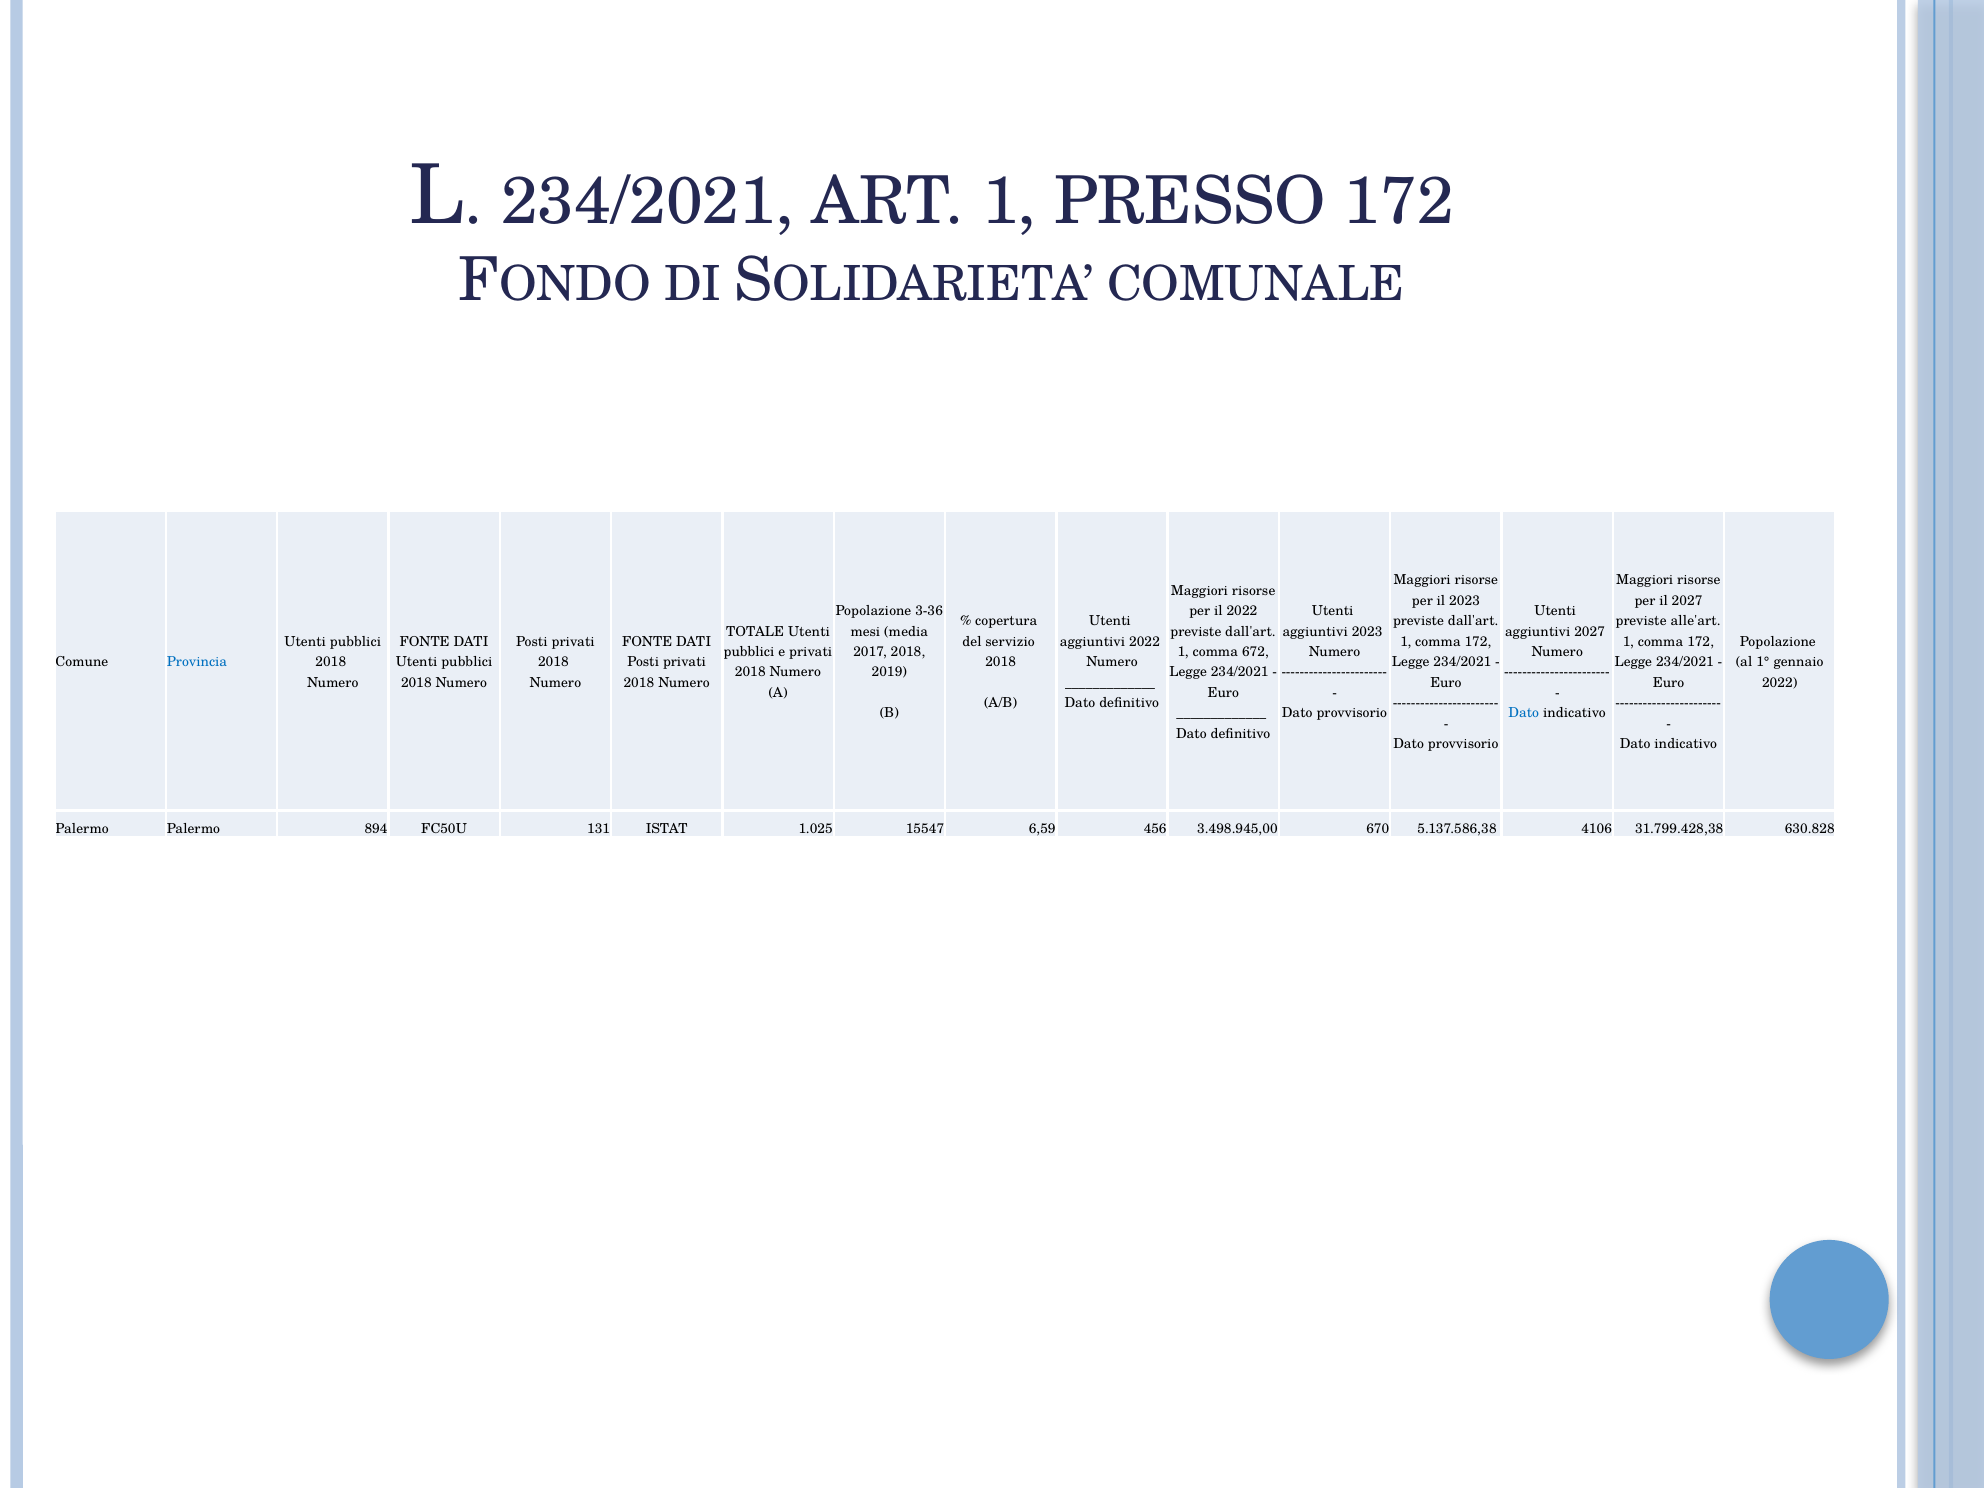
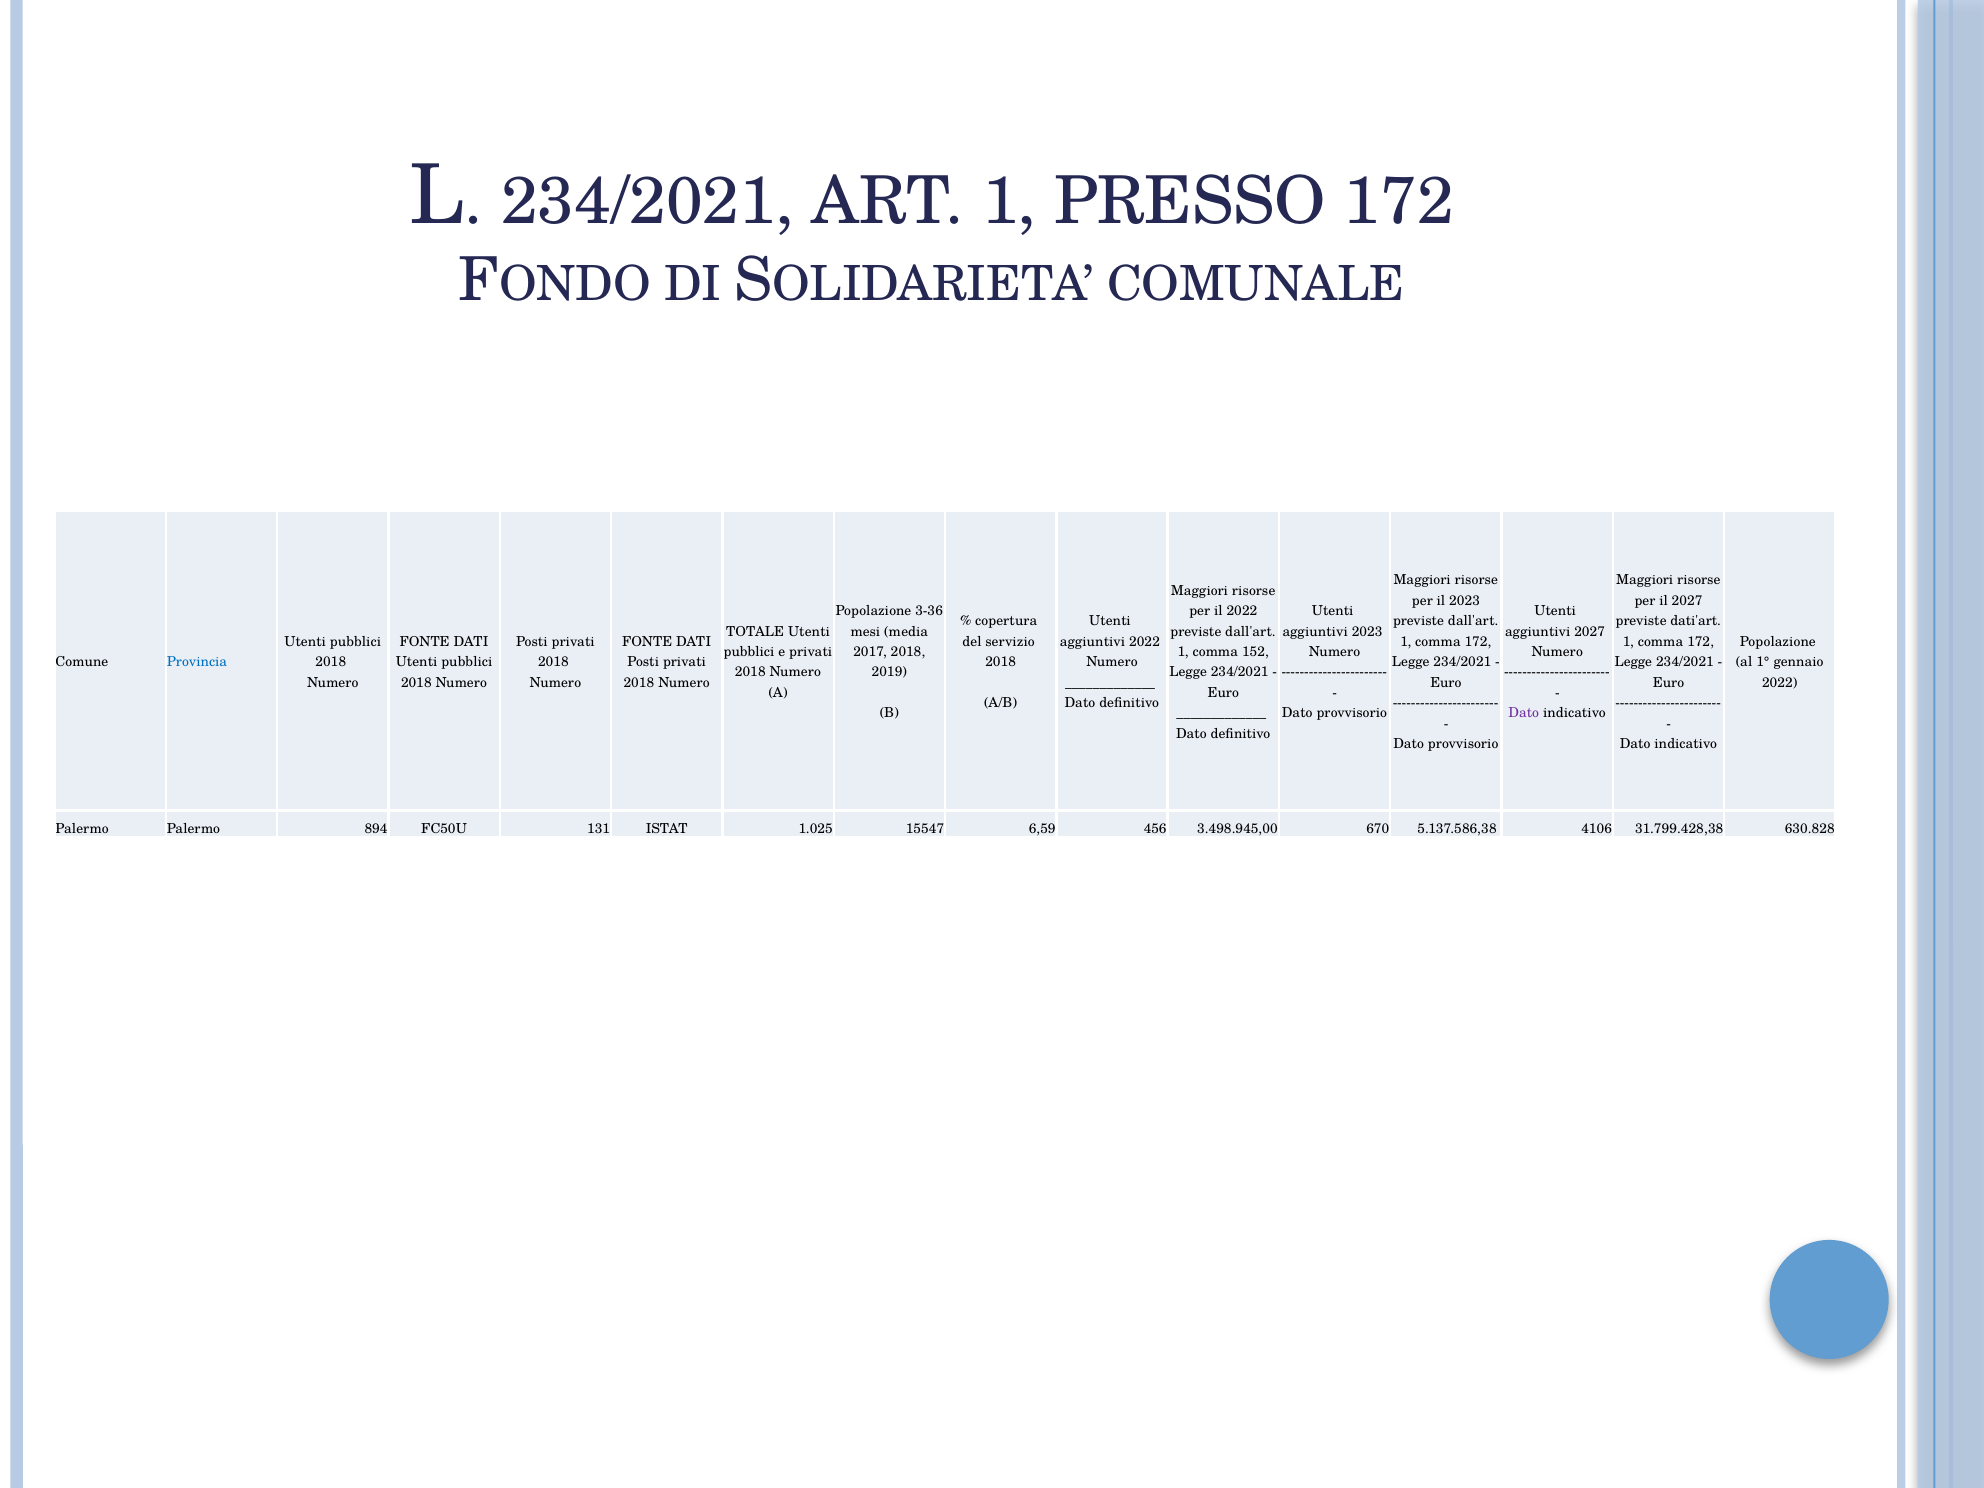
alle'art: alle'art -> dati'art (1696, 621)
672: 672 -> 152 (1255, 652)
Dato colour: blue -> purple (1524, 713)
